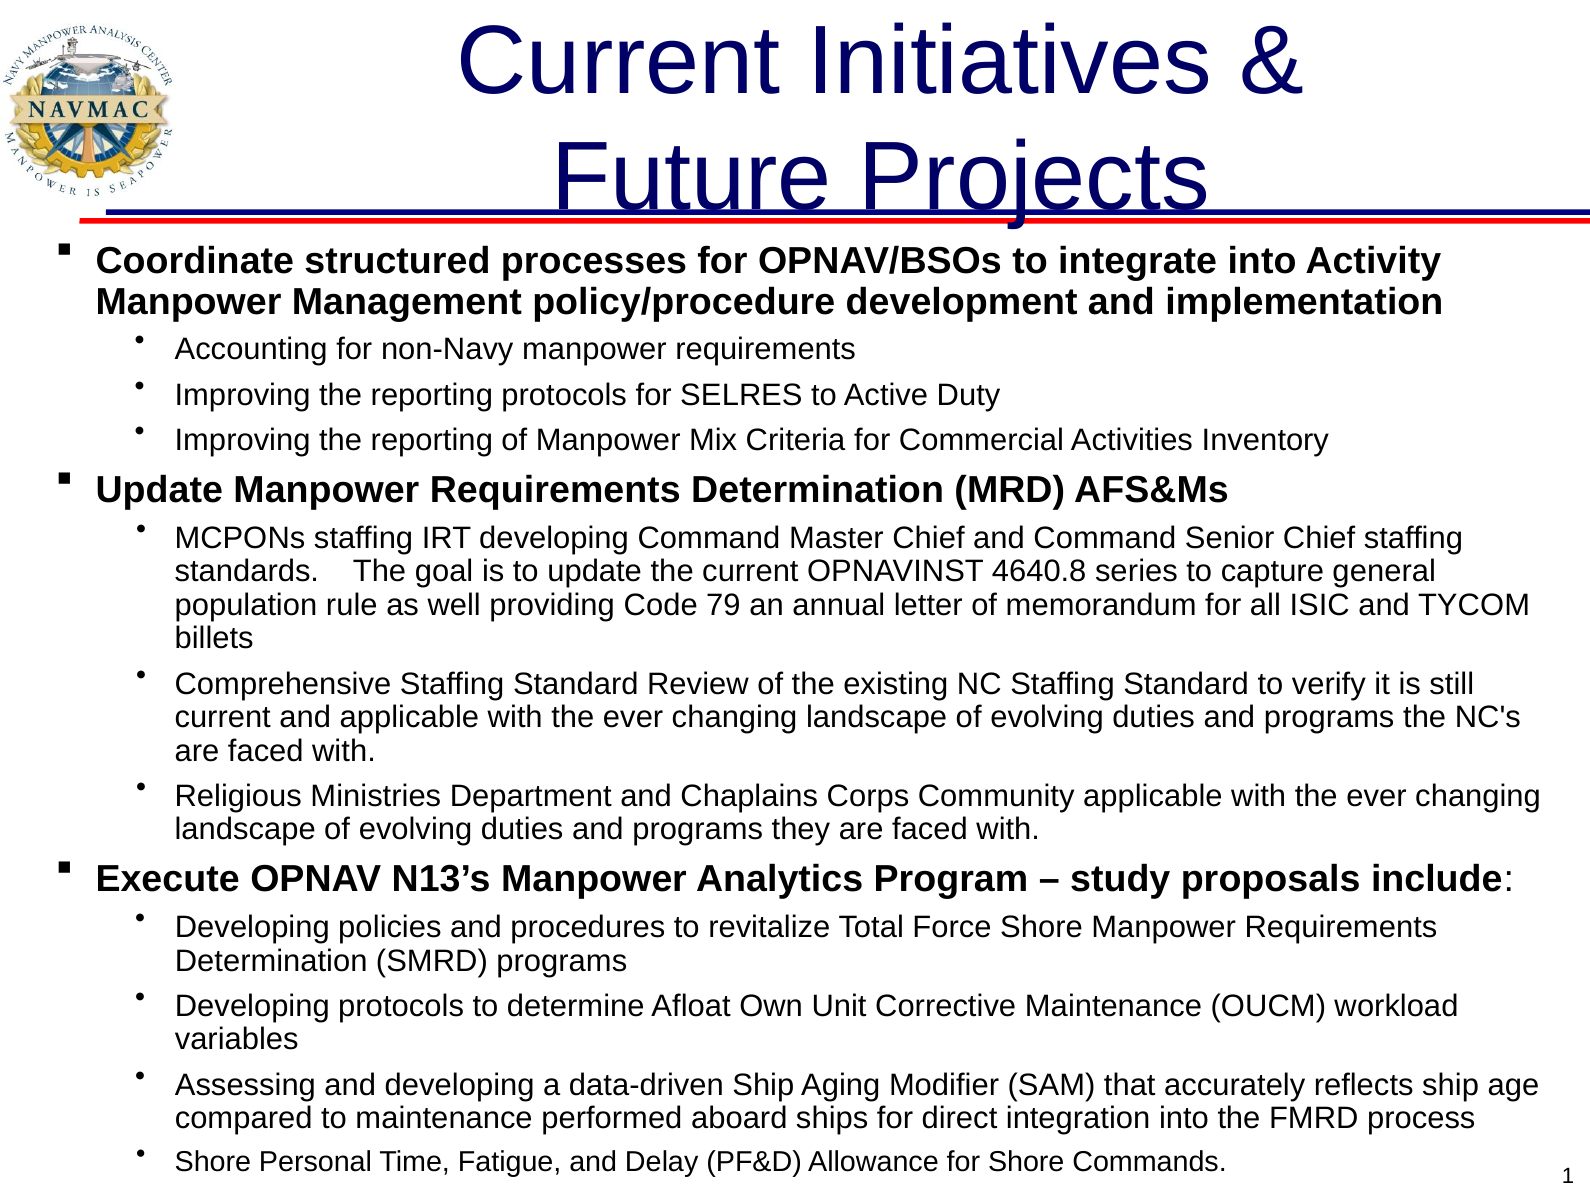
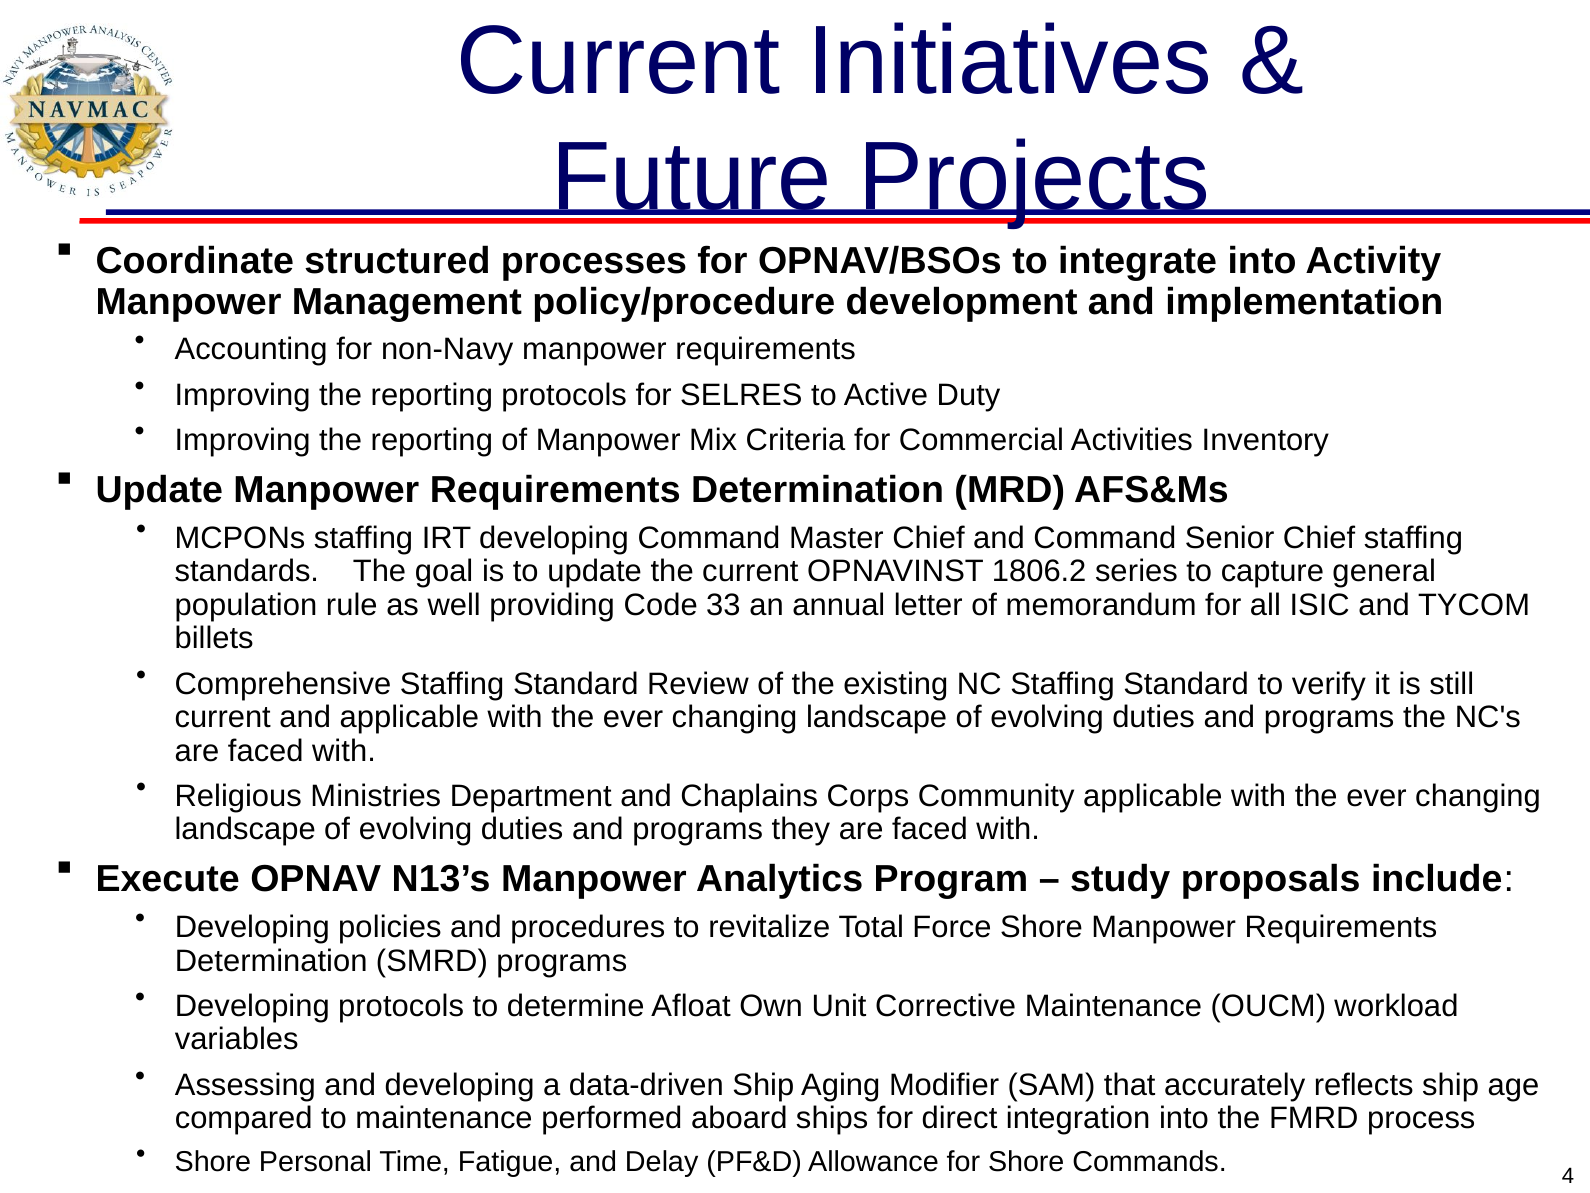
4640.8: 4640.8 -> 1806.2 (1039, 571)
79: 79 -> 33 (723, 605)
1: 1 -> 4 (1568, 1176)
